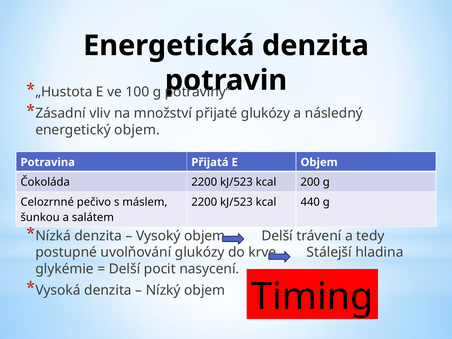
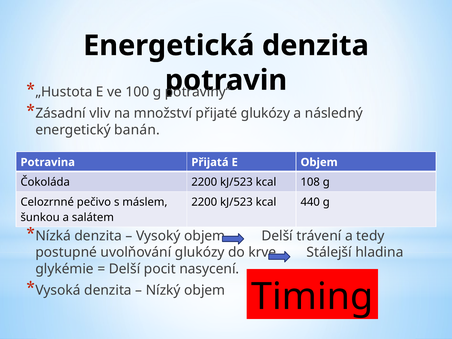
energetický objem: objem -> banán (137, 130)
200: 200 -> 108 (310, 182)
